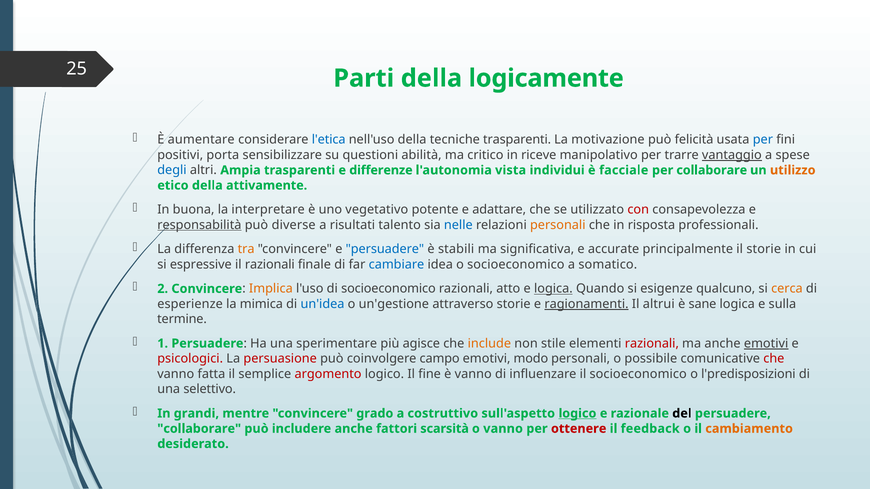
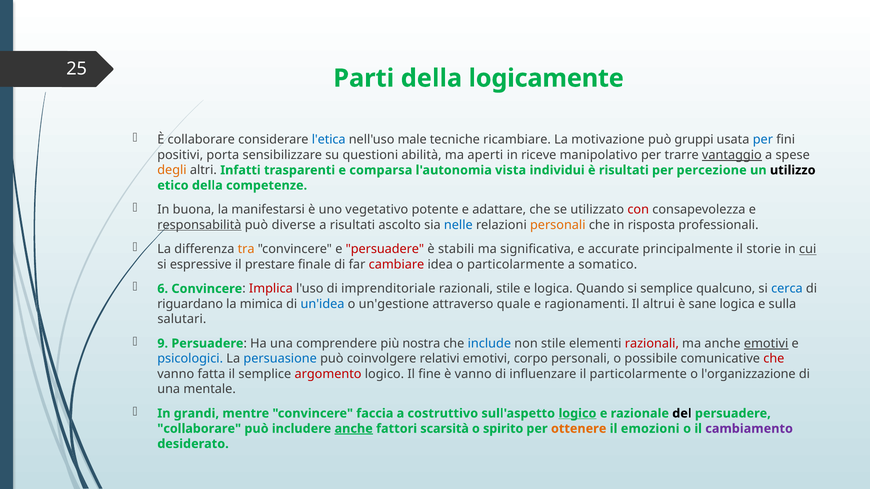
È aumentare: aumentare -> collaborare (201, 140)
nell'uso della: della -> male (412, 140)
tecniche trasparenti: trasparenti -> ricambiare (517, 140)
felicità: felicità -> gruppi (694, 140)
critico: critico -> aperti (485, 155)
degli colour: blue -> orange (172, 170)
Ampia: Ampia -> Infatti (240, 170)
differenze: differenze -> comparsa (381, 170)
è facciale: facciale -> risultati (624, 170)
per collaborare: collaborare -> percezione (712, 170)
utilizzo colour: orange -> black (793, 170)
attivamente: attivamente -> competenze (267, 186)
interpretare: interpretare -> manifestarsi (268, 210)
talento: talento -> ascolto (400, 225)
persuadere colour: blue -> red (385, 249)
cui underline: none -> present (808, 249)
il razionali: razionali -> prestare (270, 265)
cambiare colour: blue -> red (396, 265)
o socioeconomico: socioeconomico -> particolarmente (516, 265)
2: 2 -> 6 (163, 289)
Implica colour: orange -> red (271, 289)
di socioeconomico: socioeconomico -> imprenditoriale (388, 289)
razionali atto: atto -> stile (508, 289)
logica underline: present -> none (553, 289)
si esigenze: esigenze -> semplice (667, 289)
cerca colour: orange -> blue (787, 289)
esperienze: esperienze -> riguardano (190, 304)
attraverso storie: storie -> quale (514, 304)
ragionamenti underline: present -> none (587, 304)
termine: termine -> salutari (182, 319)
1: 1 -> 9 (163, 344)
sperimentare: sperimentare -> comprendere (337, 344)
agisce: agisce -> nostra (421, 344)
include colour: orange -> blue (489, 344)
psicologici colour: red -> blue (190, 359)
persuasione colour: red -> blue (280, 359)
campo: campo -> relativi (440, 359)
modo: modo -> corpo (531, 359)
il socioeconomico: socioeconomico -> particolarmente (638, 374)
l'predisposizioni: l'predisposizioni -> l'organizzazione (748, 374)
selettivo: selettivo -> mentale (210, 389)
grado: grado -> faccia (375, 414)
anche underline: none -> present (354, 429)
o vanno: vanno -> spirito (503, 429)
ottenere colour: red -> orange (579, 429)
feedback: feedback -> emozioni (650, 429)
cambiamento colour: orange -> purple (749, 429)
